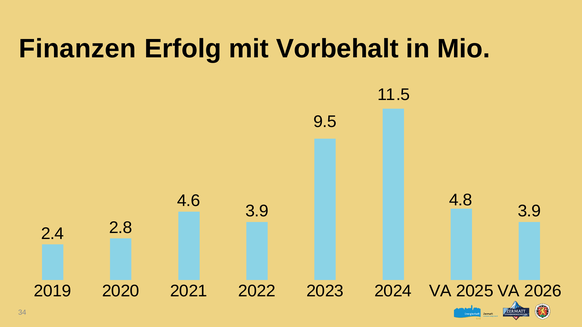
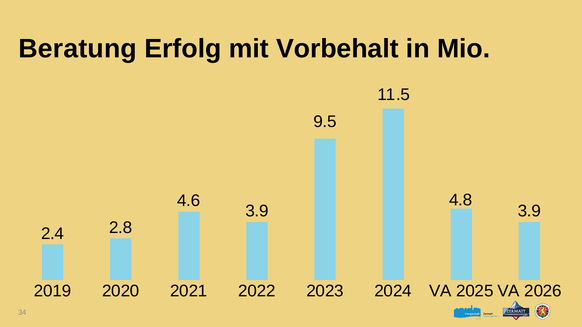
Finanzen: Finanzen -> Beratung (78, 49)
